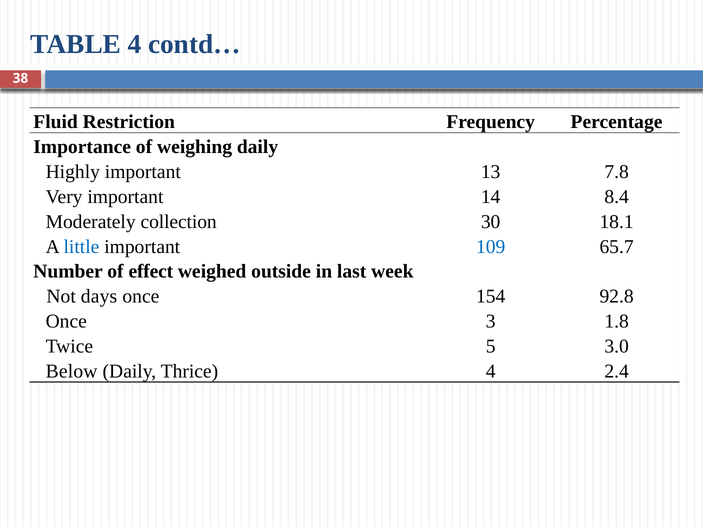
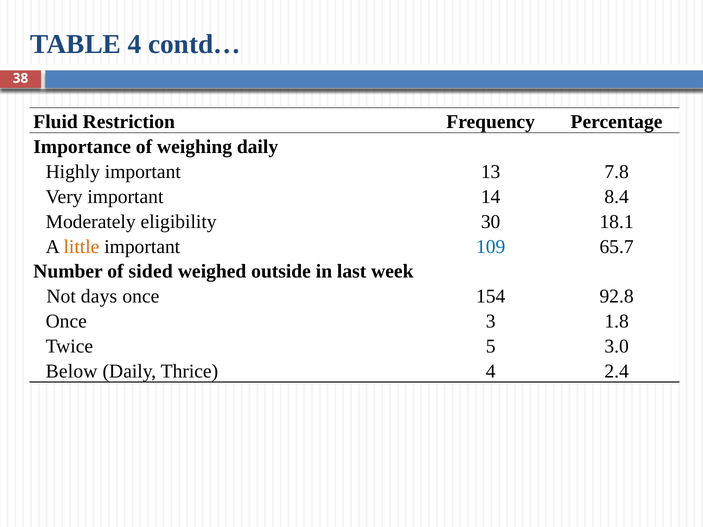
collection: collection -> eligibility (179, 222)
little colour: blue -> orange (81, 247)
effect: effect -> sided (151, 272)
